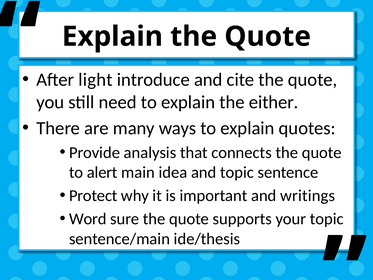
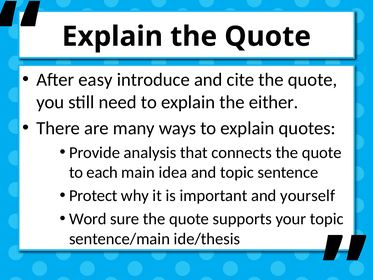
light: light -> easy (95, 80)
alert: alert -> each (102, 172)
writings: writings -> yourself (308, 196)
